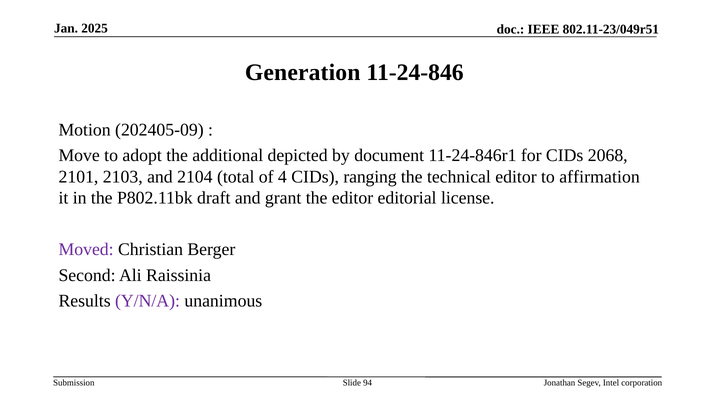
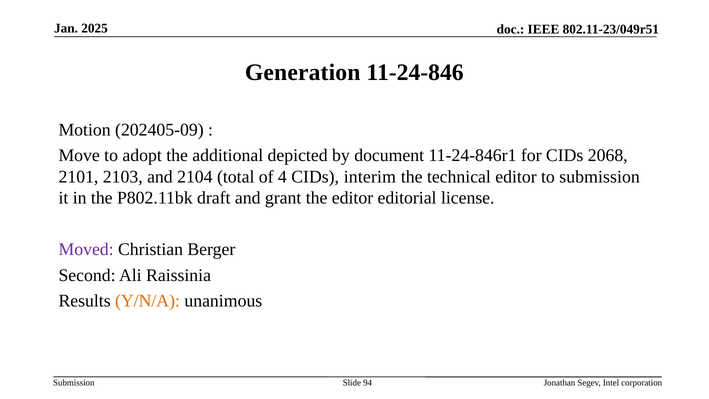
ranging: ranging -> interim (370, 177)
to affirmation: affirmation -> submission (600, 177)
Y/N/A colour: purple -> orange (148, 301)
